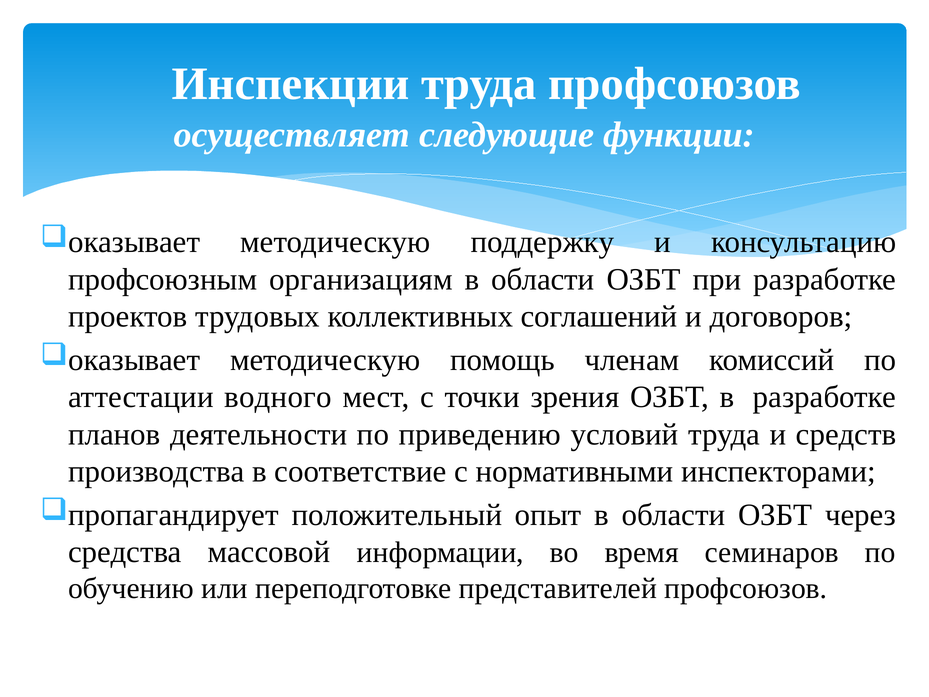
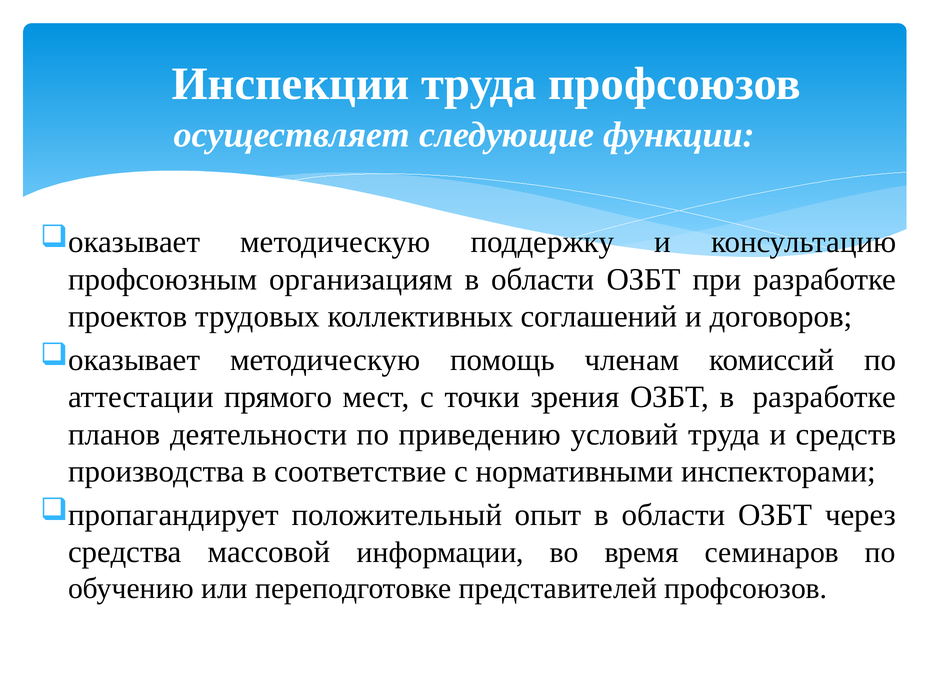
водного: водного -> прямого (278, 397)
